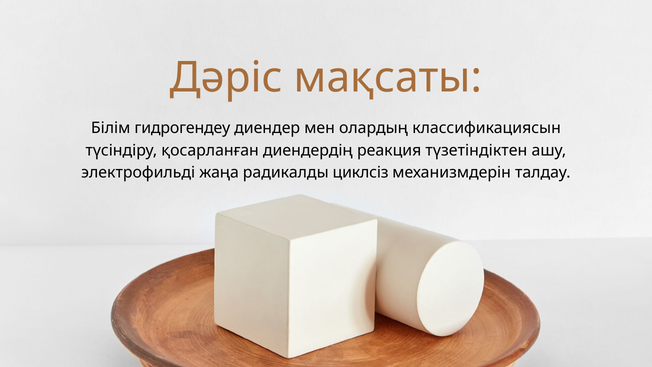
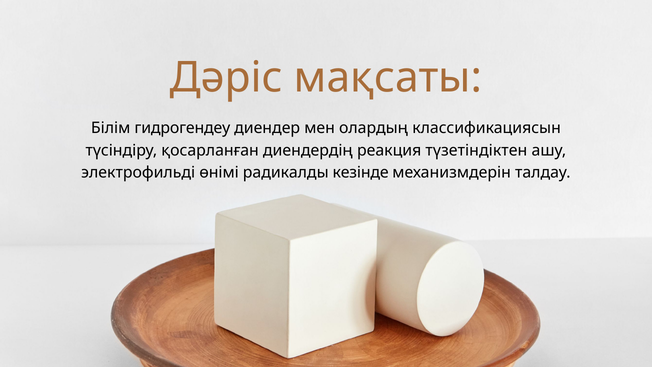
жаңа: жаңа -> өнімі (219, 173)
циклсіз: циклсіз -> кезінде (361, 173)
